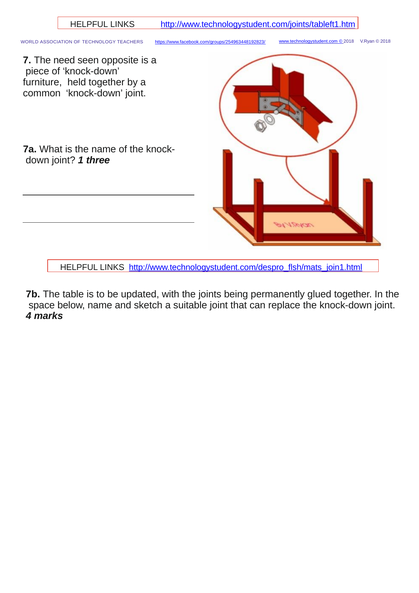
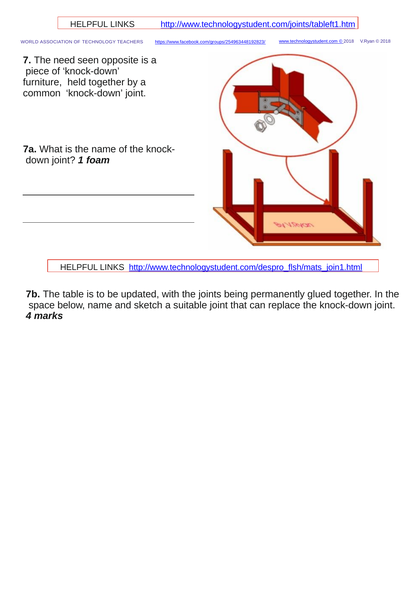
three: three -> foam (98, 160)
